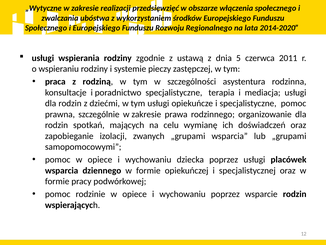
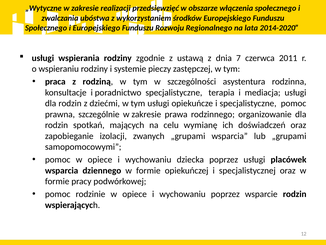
5: 5 -> 7 (238, 58)
